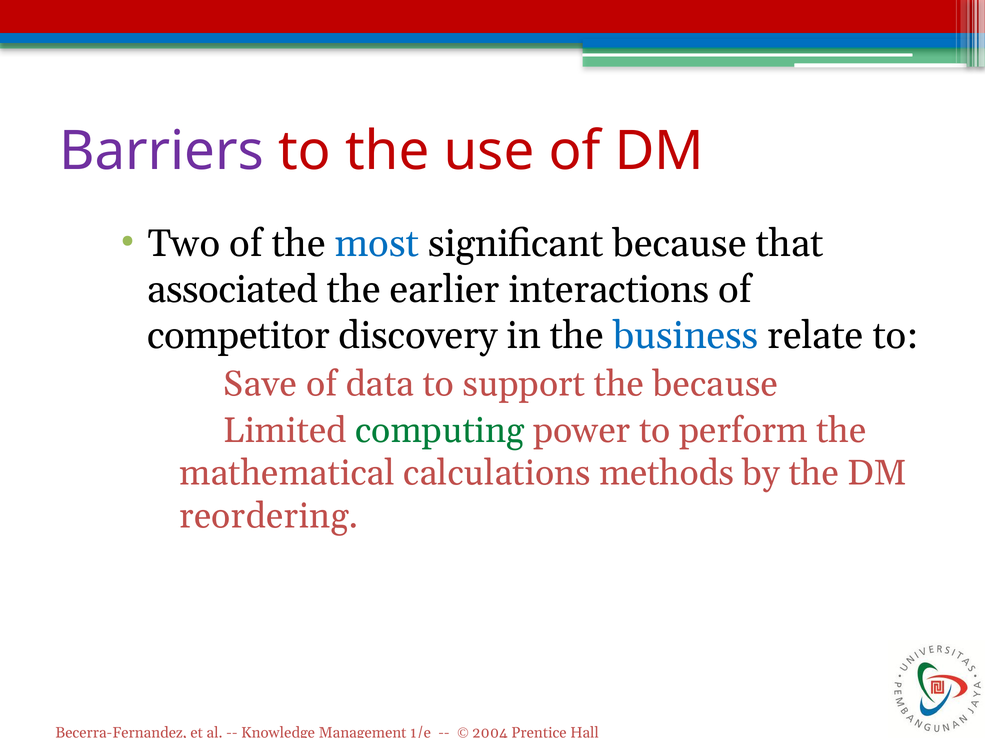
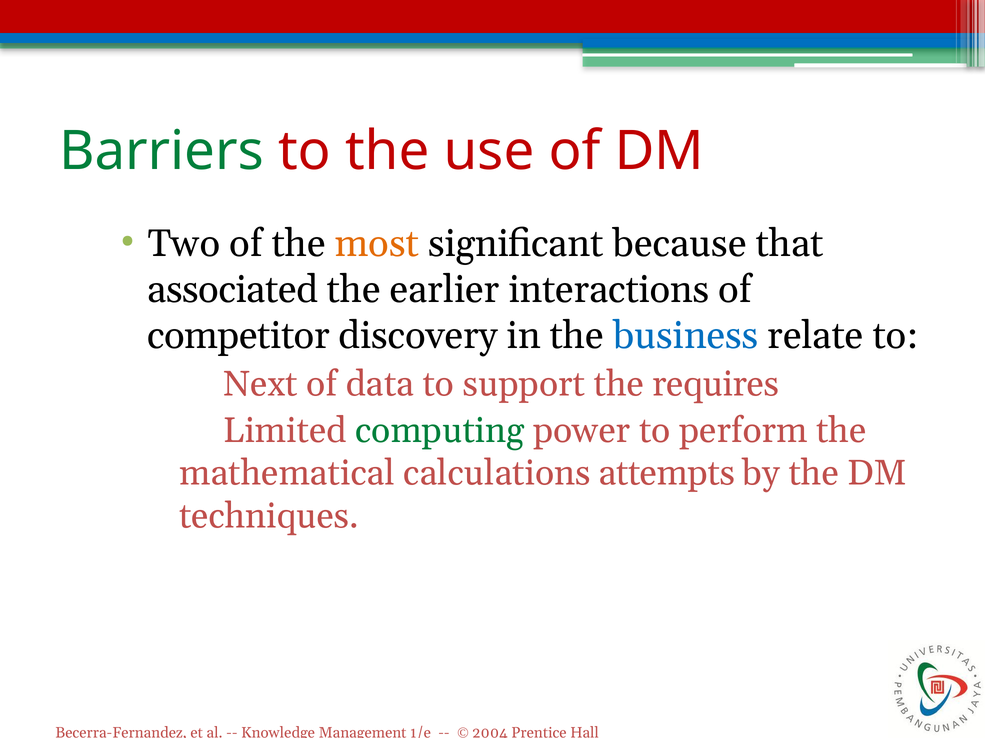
Barriers colour: purple -> green (162, 151)
most colour: blue -> orange (377, 244)
Save: Save -> Next (260, 384)
the because: because -> requires (716, 384)
methods: methods -> attempts (667, 474)
reordering: reordering -> techniques (269, 516)
